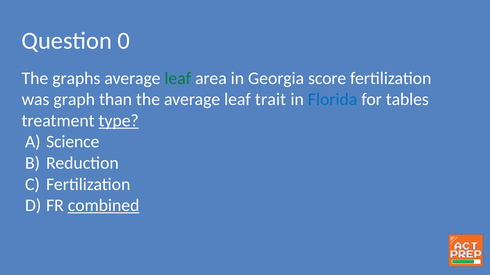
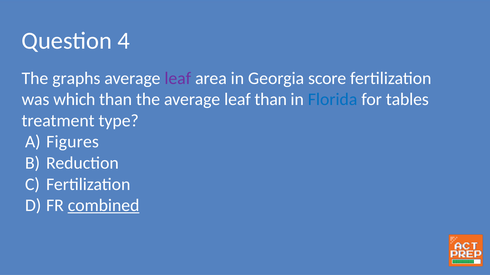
0: 0 -> 4 (124, 41)
leaf colour: green -> purple (178, 79)
graph: graph -> which (74, 100)
leaf trait: trait -> than (271, 100)
type underline: present -> none (119, 121)
Science: Science -> Figures (73, 142)
